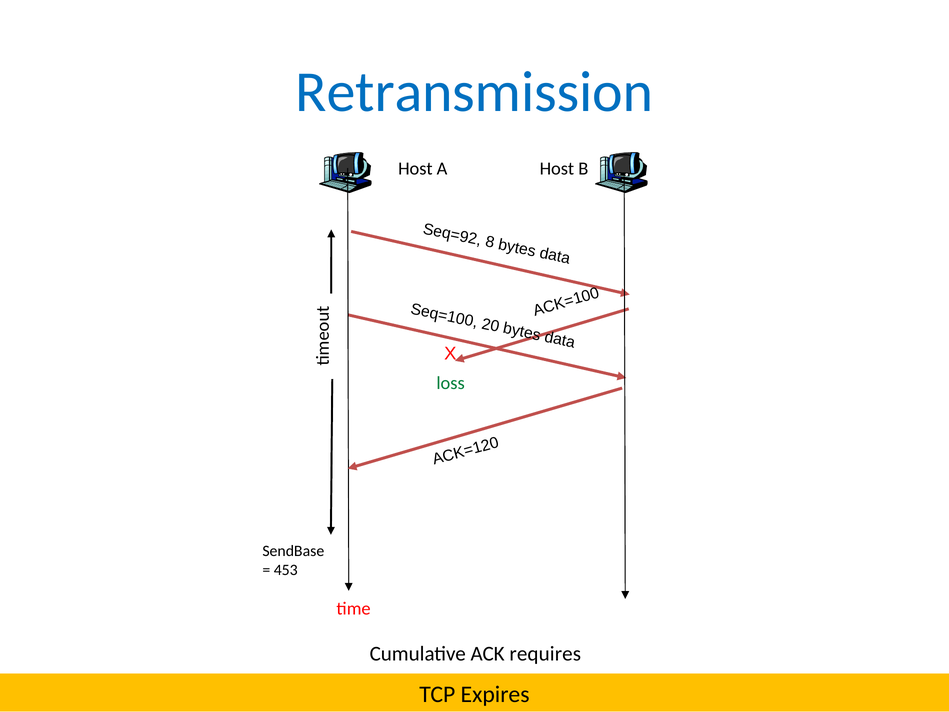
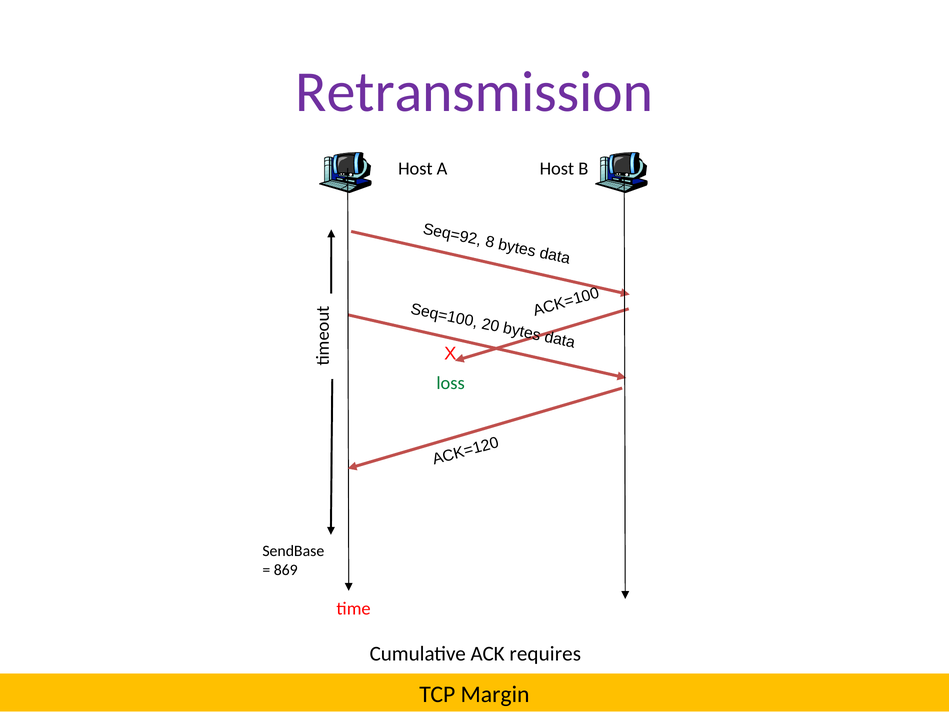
Retransmission colour: blue -> purple (474, 92)
453: 453 -> 869 (286, 570)
Expires: Expires -> Margin (495, 694)
